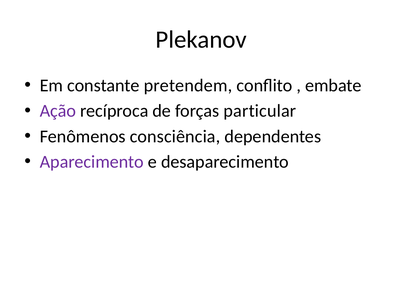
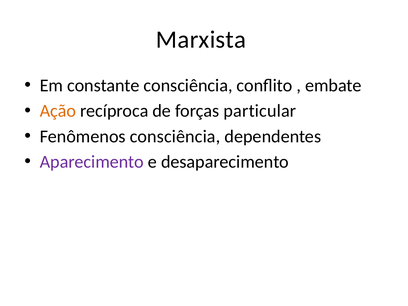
Plekanov: Plekanov -> Marxista (201, 39)
constante pretendem: pretendem -> consciência (188, 86)
Ação colour: purple -> orange (58, 111)
